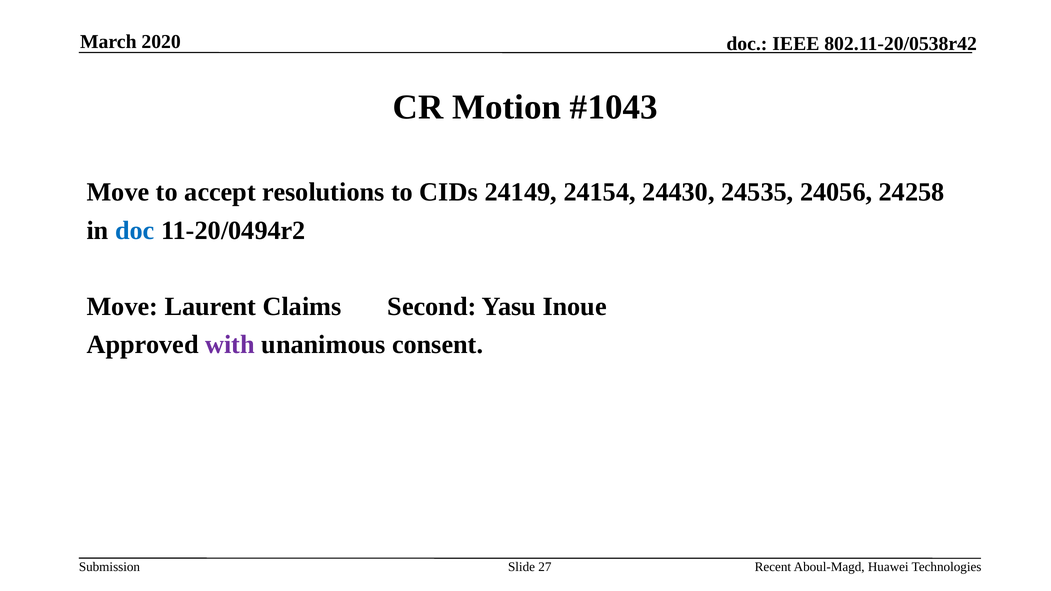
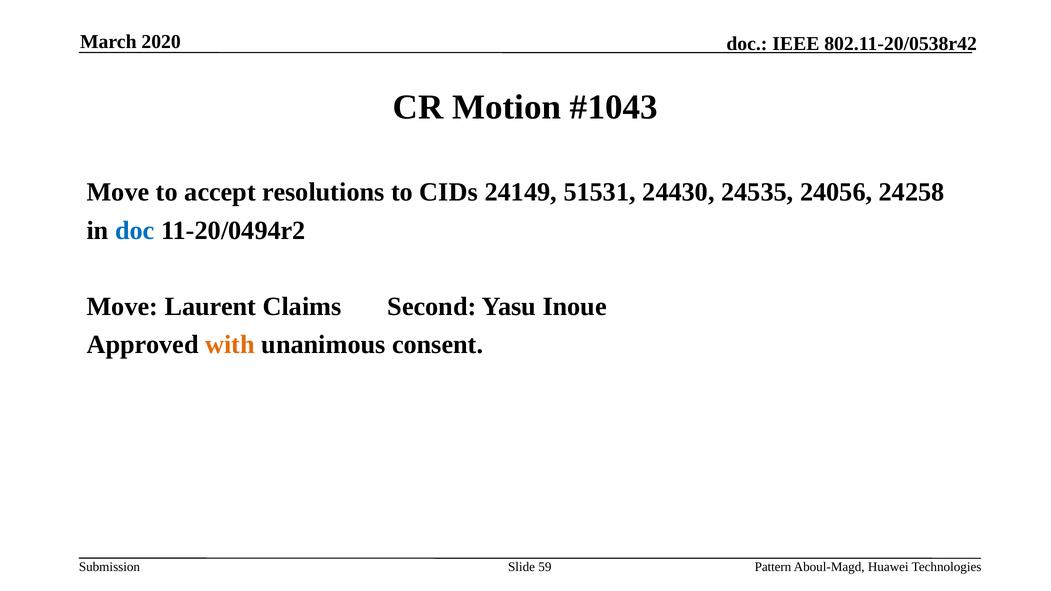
24154: 24154 -> 51531 (600, 192)
with colour: purple -> orange (230, 345)
27: 27 -> 59 (545, 567)
Recent: Recent -> Pattern (773, 567)
